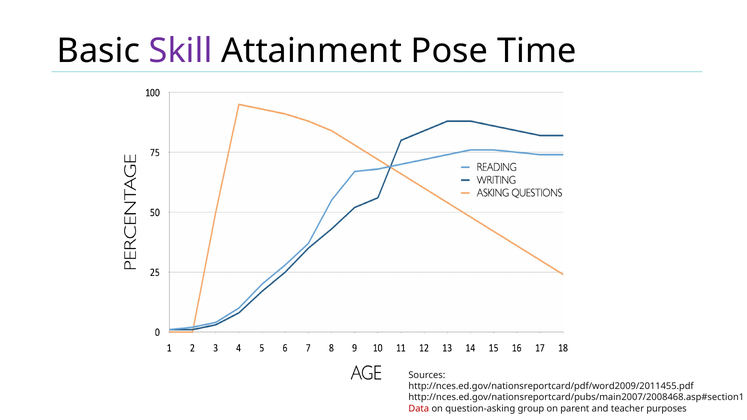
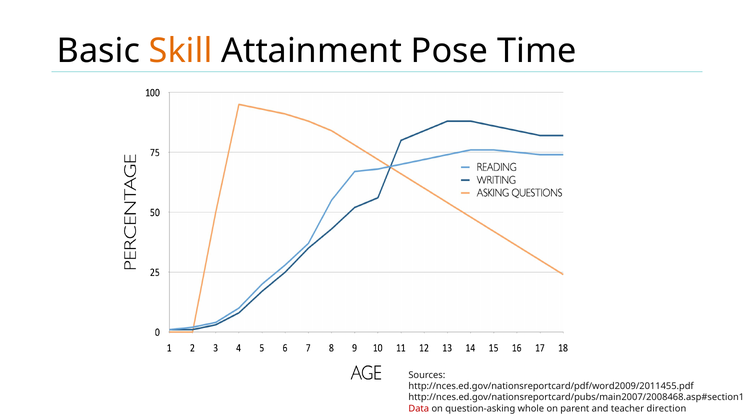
Skill colour: purple -> orange (181, 51)
group: group -> whole (531, 409)
purposes: purposes -> direction (666, 409)
